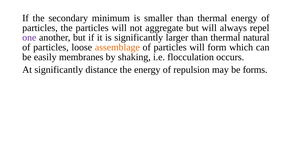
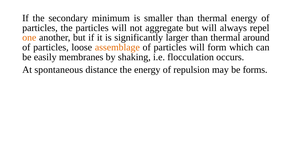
one colour: purple -> orange (29, 38)
natural: natural -> around (256, 38)
At significantly: significantly -> spontaneous (59, 70)
